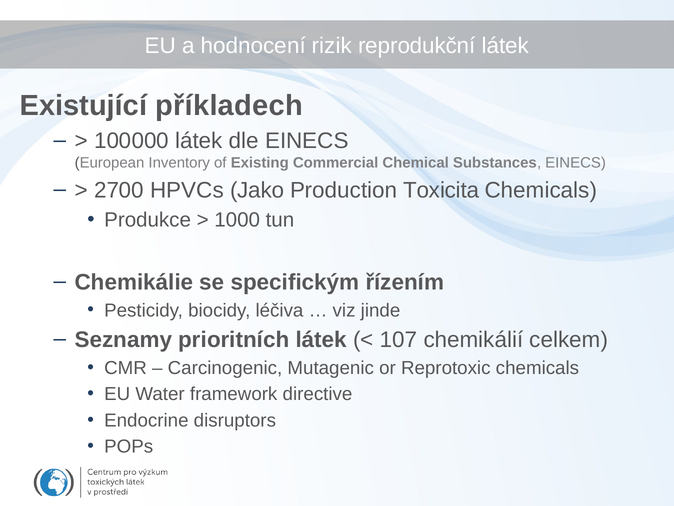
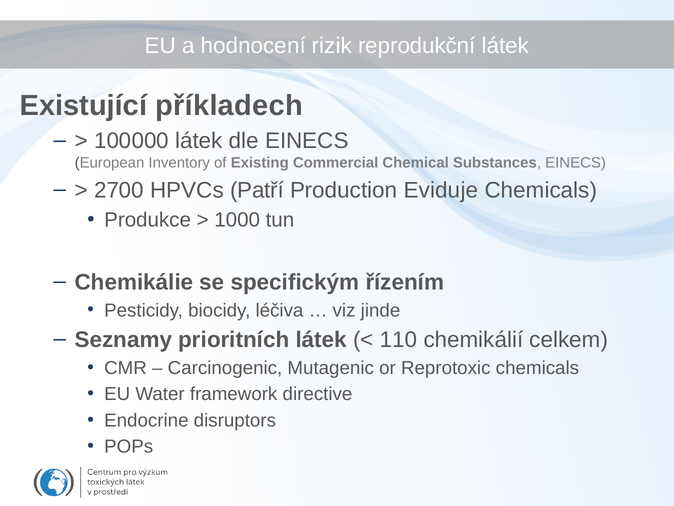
Jako: Jako -> Patří (257, 190)
Toxicita: Toxicita -> Eviduje (441, 190)
107: 107 -> 110 (399, 339)
